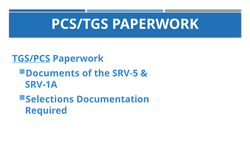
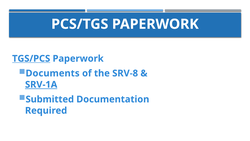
SRV-5: SRV-5 -> SRV-8 (125, 73)
SRV-1A underline: none -> present (41, 84)
Selections: Selections -> Submitted (50, 99)
